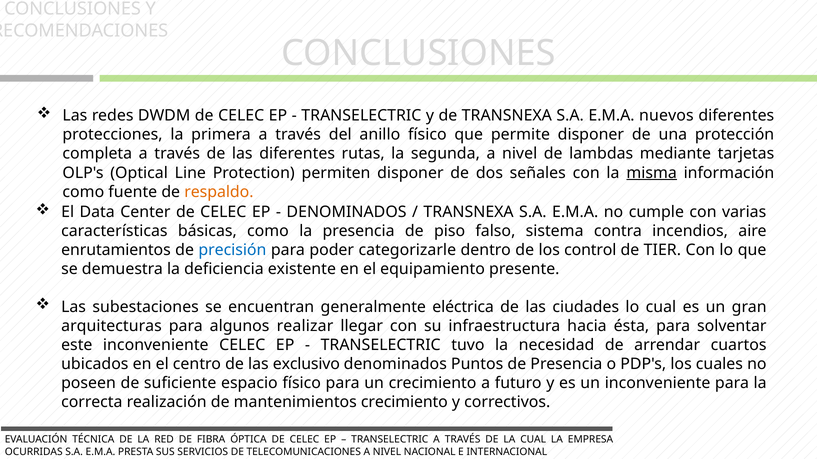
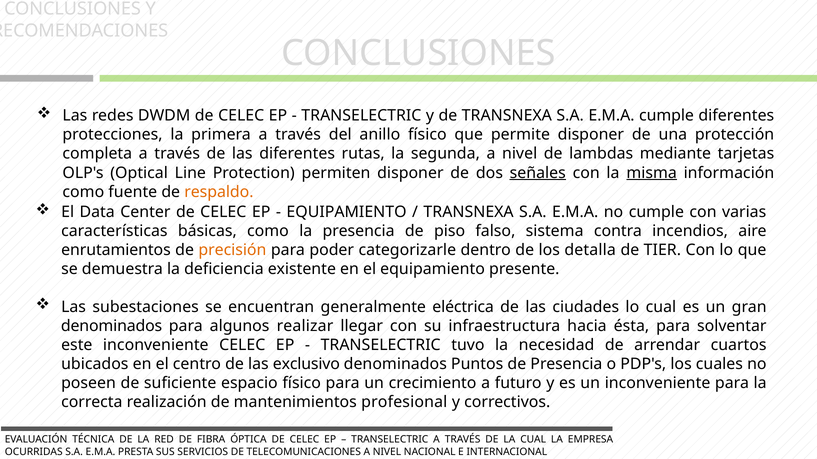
E.M.A nuevos: nuevos -> cumple (666, 116)
señales underline: none -> present (538, 173)
DENOMINADOS: DENOMINADOS -> EQUIPAMIENTO (347, 212)
precisión colour: blue -> orange (232, 250)
control: control -> detalla (590, 250)
arquitecturas: arquitecturas -> denominados (112, 326)
mantenimientos crecimiento: crecimiento -> profesional (404, 403)
